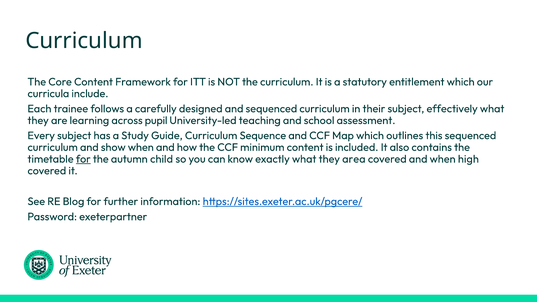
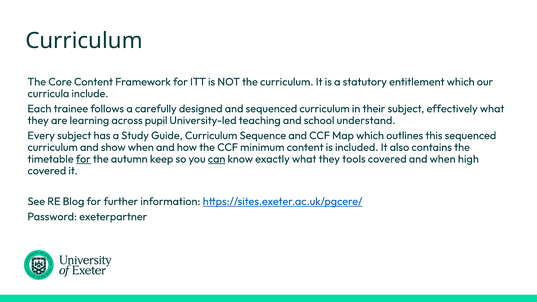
assessment: assessment -> understand (366, 120)
child: child -> keep (162, 159)
can underline: none -> present (217, 159)
area: area -> tools (354, 159)
